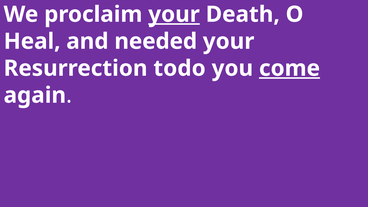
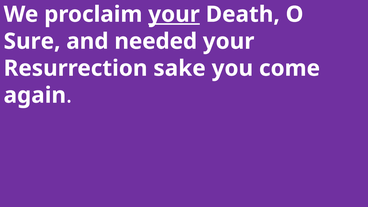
Heal: Heal -> Sure (32, 41)
todo: todo -> sake (180, 68)
come underline: present -> none (289, 68)
